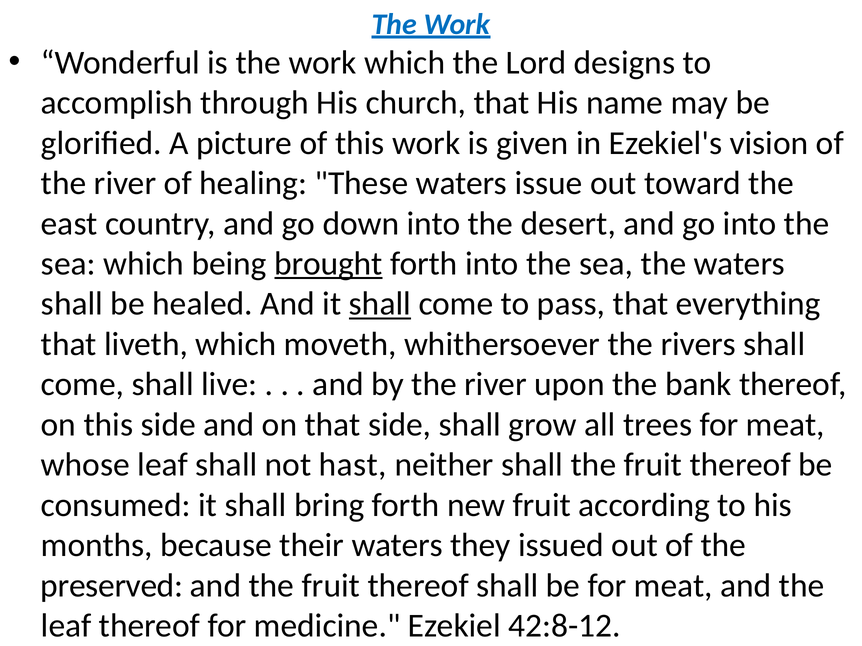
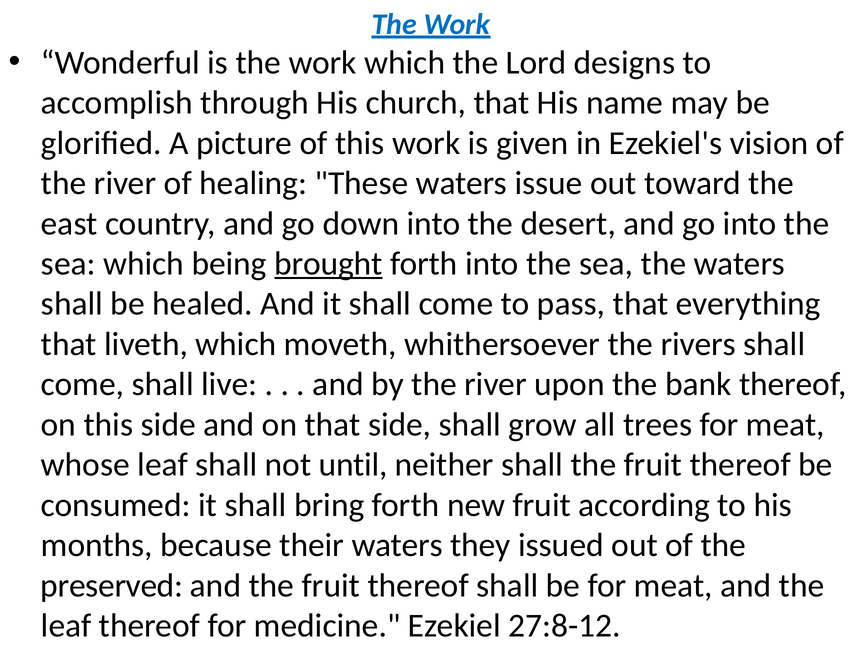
shall underline: present -> none (380, 304)
hast: hast -> until (353, 465)
42:8-12: 42:8-12 -> 27:8-12 (564, 626)
